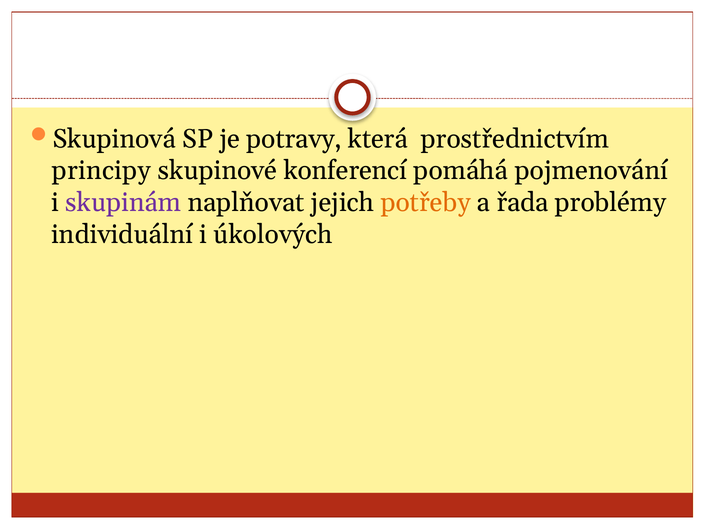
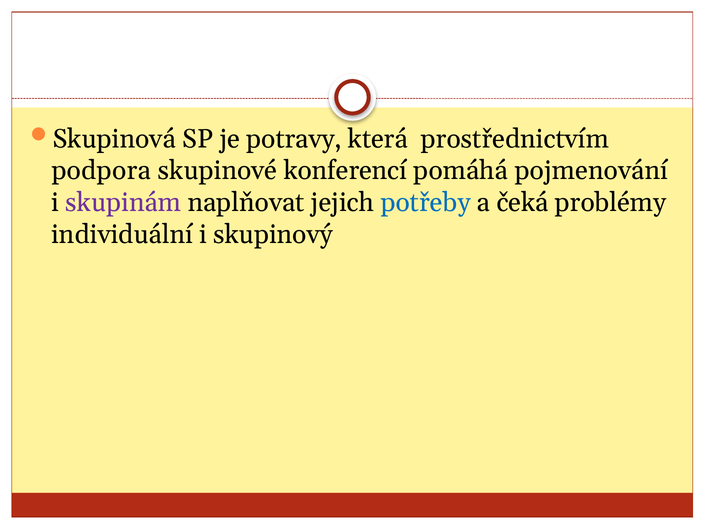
principy: principy -> podpora (101, 171)
potřeby colour: orange -> blue (426, 202)
řada: řada -> čeká (522, 202)
úkolových: úkolových -> skupinový (273, 234)
